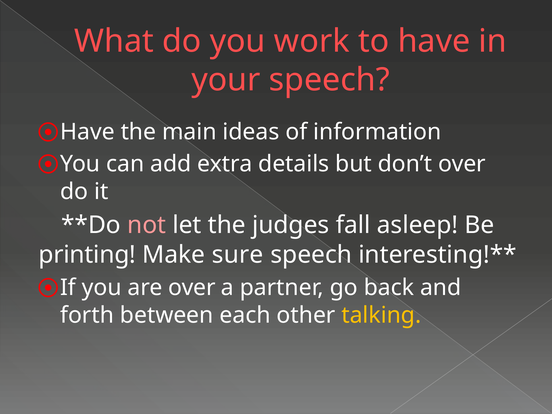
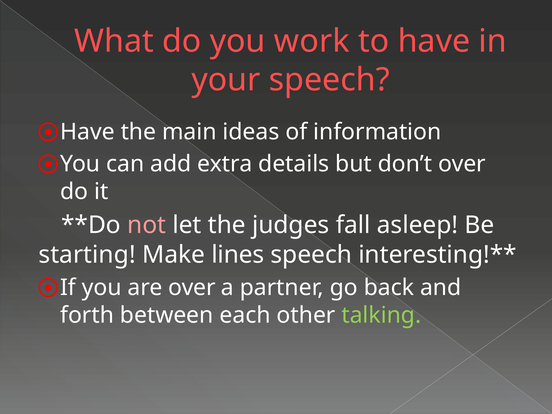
printing: printing -> starting (87, 255)
sure: sure -> lines (238, 255)
talking colour: yellow -> light green (381, 315)
